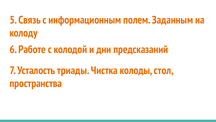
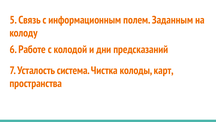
триады: триады -> система (73, 70)
стол: стол -> карт (164, 70)
